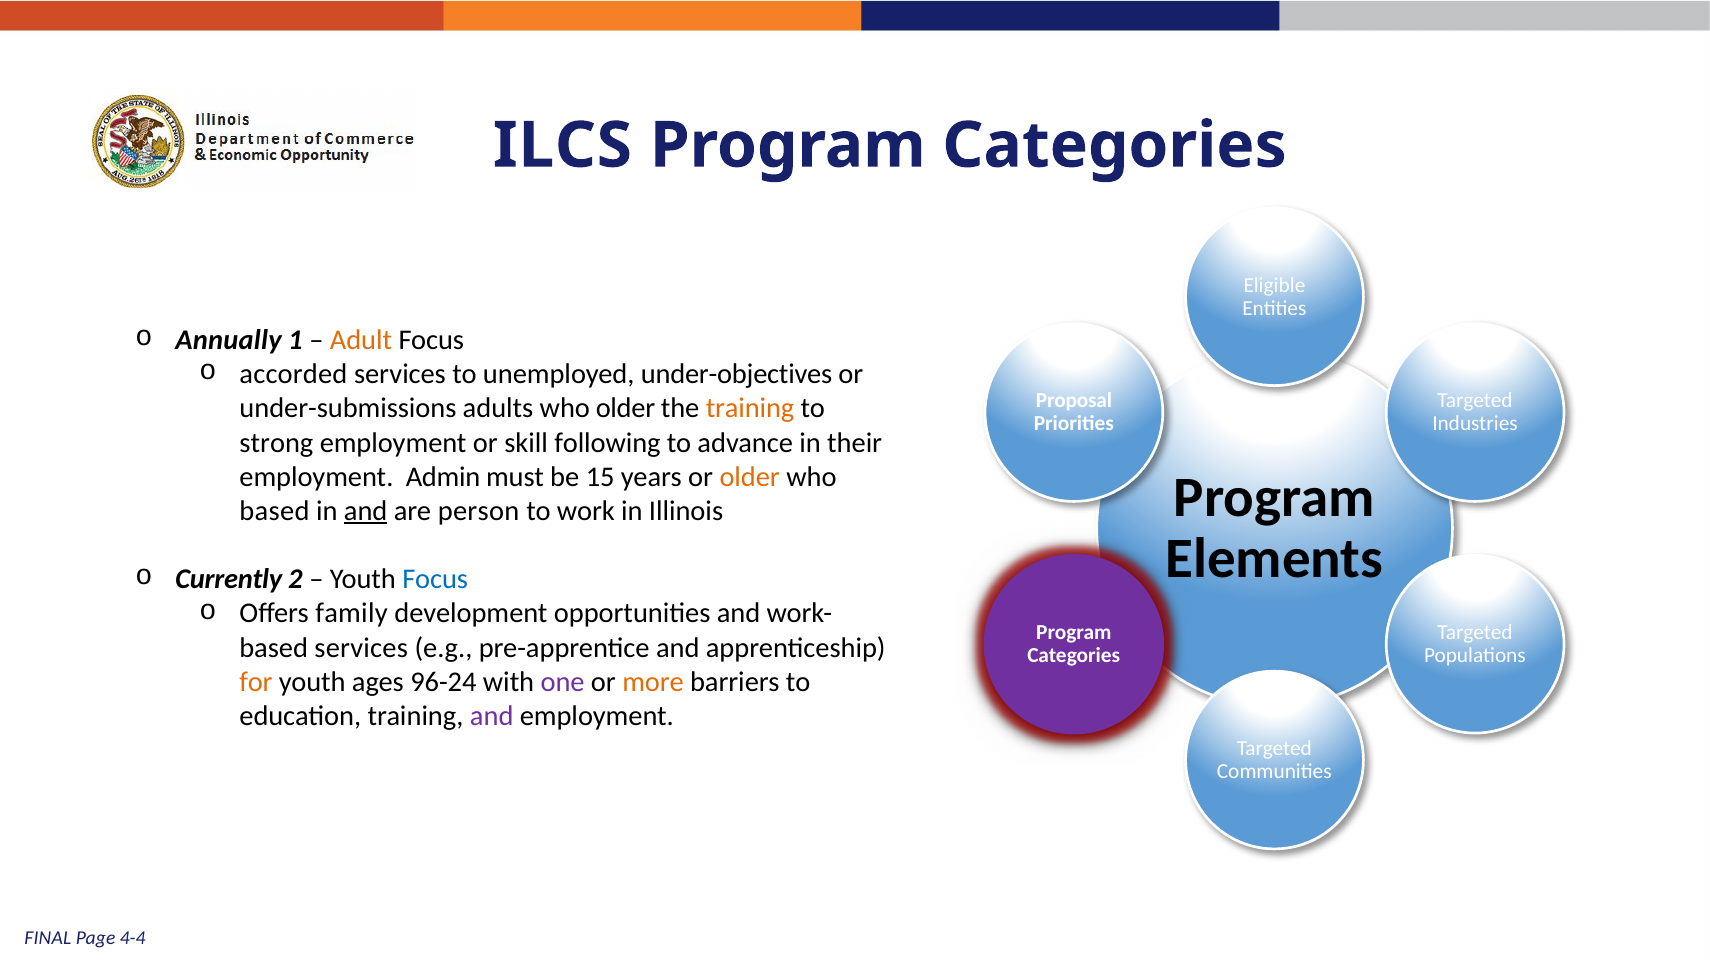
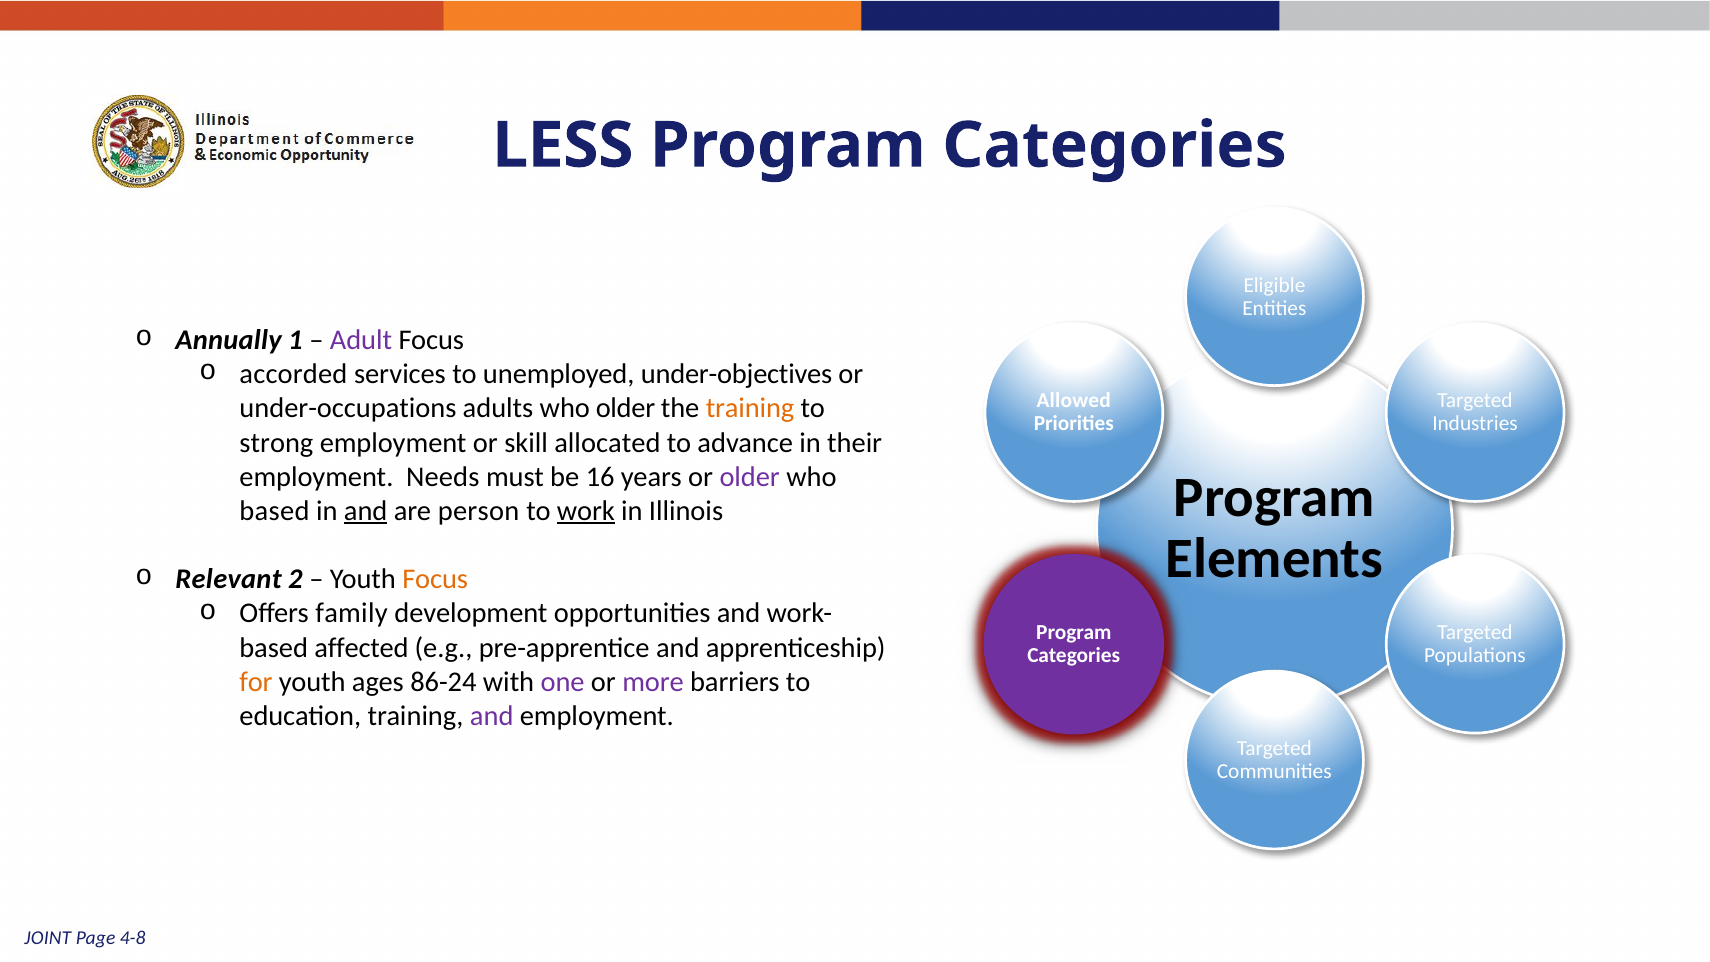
ILCS: ILCS -> LESS (563, 146)
Adult colour: orange -> purple (361, 340)
Proposal: Proposal -> Allowed (1074, 401)
under-submissions: under-submissions -> under-occupations (348, 408)
following: following -> allocated (607, 443)
Admin: Admin -> Needs (443, 477)
15: 15 -> 16 (600, 477)
older colour: orange -> purple (750, 477)
work underline: none -> present (586, 511)
Currently: Currently -> Relevant (229, 579)
Focus colour: blue -> orange (435, 579)
services: services -> affected (361, 648)
96-24: 96-24 -> 86-24 (443, 682)
more colour: orange -> purple (653, 682)
FINAL: FINAL -> JOINT (48, 938)
4-4: 4-4 -> 4-8 (133, 938)
